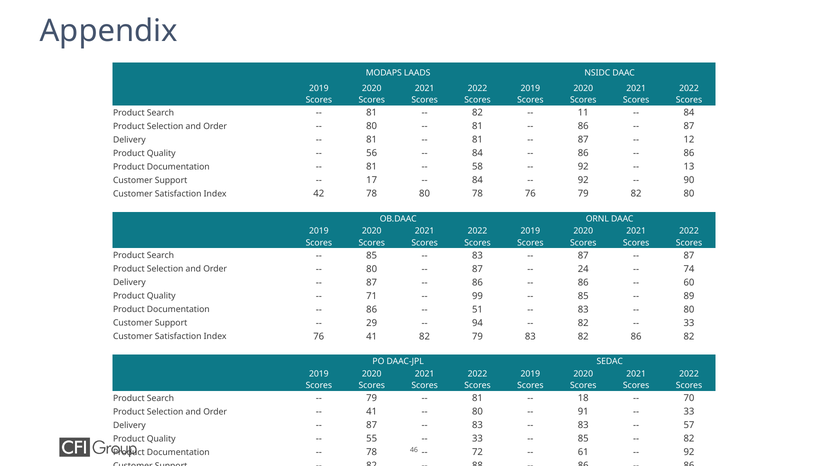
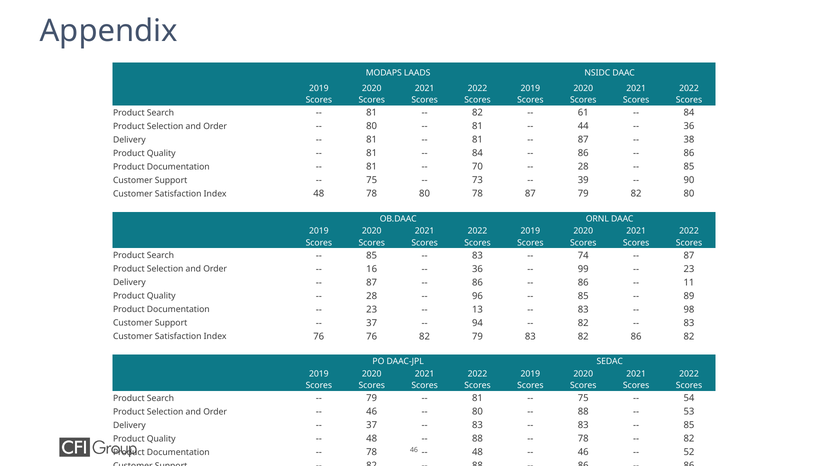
11: 11 -> 61 (583, 113)
86: 86 -> 44 (583, 126)
87: 87 -> 36 (689, 126)
12: 12 -> 38 (689, 140)
56: 56 -> 81 (372, 153)
58: 58 -> 70 (477, 167)
92: 92 -> 28 (583, 167)
13: 13 -> 85 (689, 167)
17: 17 -> 75 (372, 180)
84: 84 -> 73 (477, 180)
92: 92 -> 39 (583, 180)
Index 42: 42 -> 48 (319, 194)
80 78 76: 76 -> 87 (530, 194)
87: 87 -> 74 (583, 255)
80: 80 -> 16 (372, 269)
87: 87 -> 36 (477, 269)
24: 24 -> 99 (583, 269)
74: 74 -> 23 (689, 269)
60: 60 -> 11 (689, 282)
71: 71 -> 28 (372, 296)
99: 99 -> 96 (477, 296)
86: 86 -> 23 (372, 309)
51: 51 -> 13 (477, 309)
80: 80 -> 98 (689, 309)
29: 29 -> 37 (372, 323)
33: 33 -> 83 (689, 323)
Index 76 41: 41 -> 76 (372, 336)
18: 18 -> 75 (583, 398)
70: 70 -> 54 (689, 398)
41: 41 -> 46 (372, 412)
91: 91 -> 88 (583, 412)
33: 33 -> 53 (689, 412)
87: 87 -> 37 (372, 425)
57: 57 -> 85 (689, 425)
55: 55 -> 48 (372, 439)
33: 33 -> 88 (477, 439)
85: 85 -> 78 (583, 439)
72: 72 -> 48 (477, 452)
61: 61 -> 46 (583, 452)
92: 92 -> 52 (689, 452)
